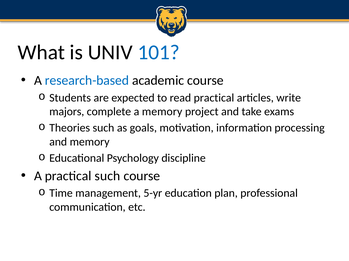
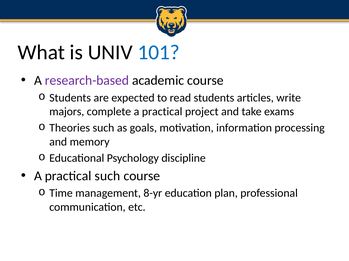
research-based colour: blue -> purple (87, 81)
read practical: practical -> students (214, 98)
complete a memory: memory -> practical (162, 112)
5-yr: 5-yr -> 8-yr (153, 194)
